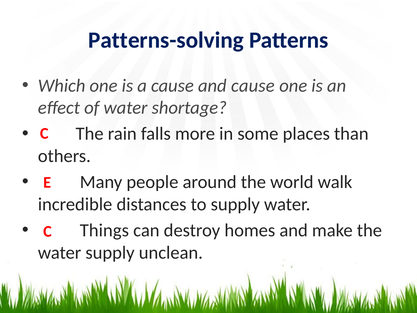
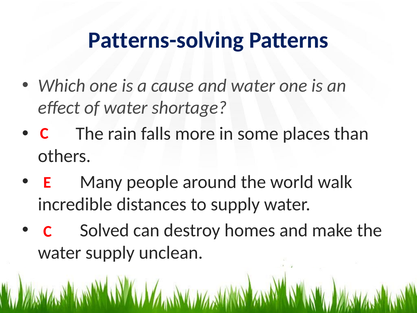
and cause: cause -> water (253, 86)
Things: Things -> Solved (104, 230)
